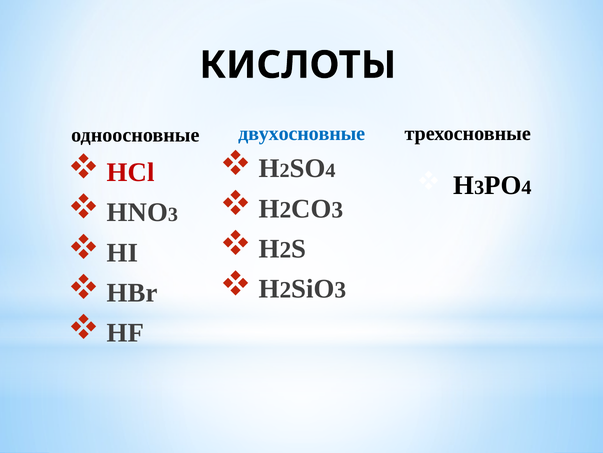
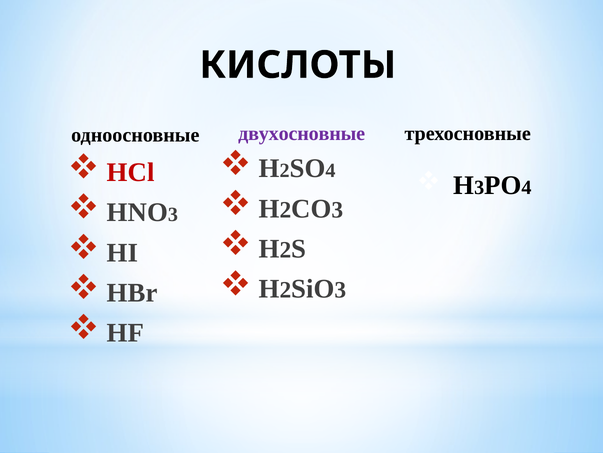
двухосновные colour: blue -> purple (302, 133)
